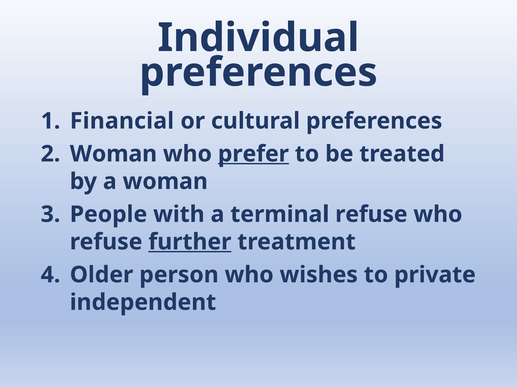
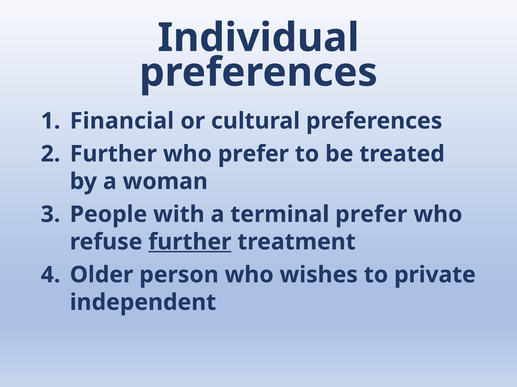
Woman: Woman -> Further (113, 154)
prefer underline: present -> none (253, 154)
terminal refuse: refuse -> prefer (371, 215)
